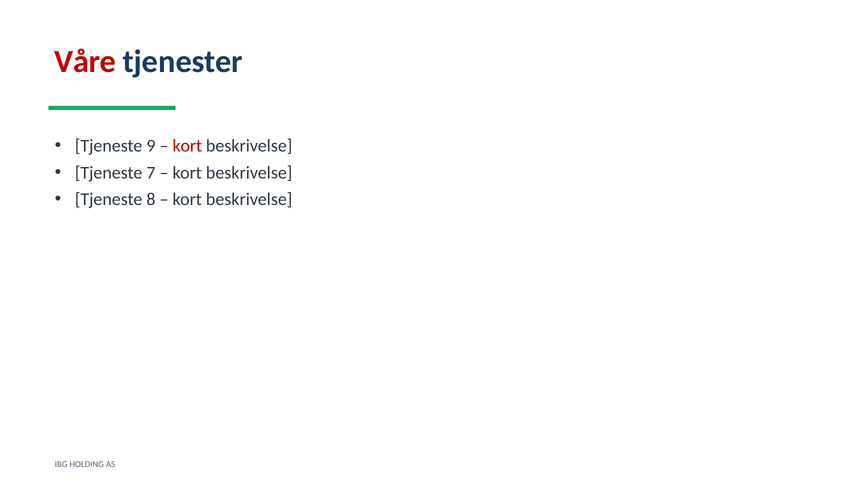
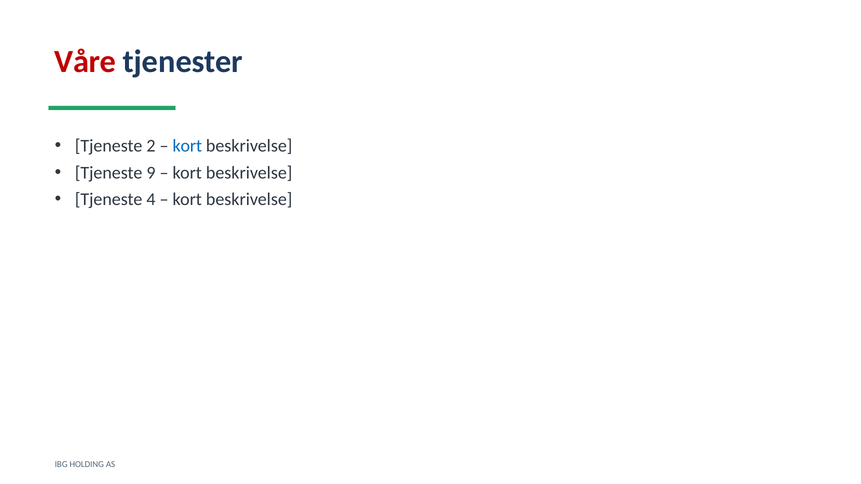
9: 9 -> 2 (151, 146)
kort colour: red -> blue (187, 146)
7: 7 -> 9 (151, 173)
8: 8 -> 4 (151, 200)
